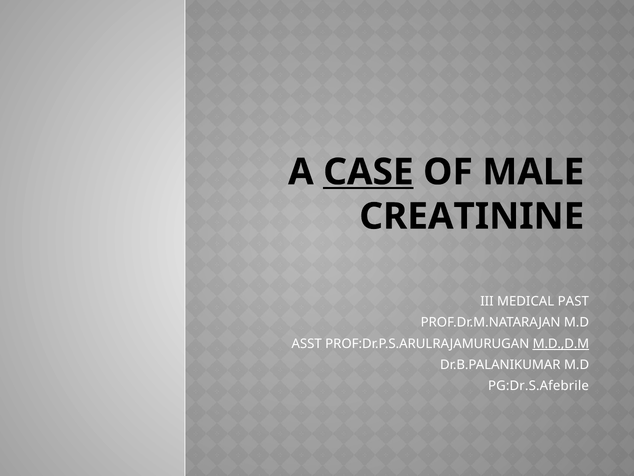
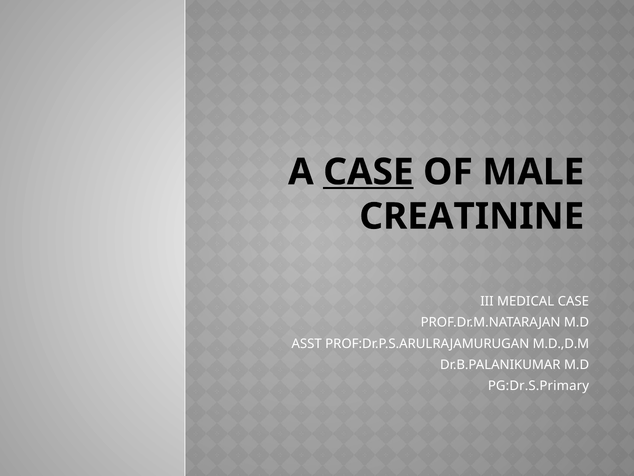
MEDICAL PAST: PAST -> CASE (573, 301)
M.D.,D.M underline: present -> none (561, 343)
PG:Dr.S.Afebrile: PG:Dr.S.Afebrile -> PG:Dr.S.Primary (538, 386)
